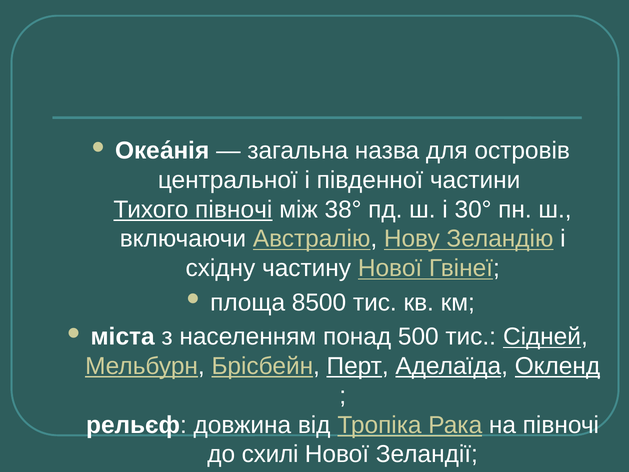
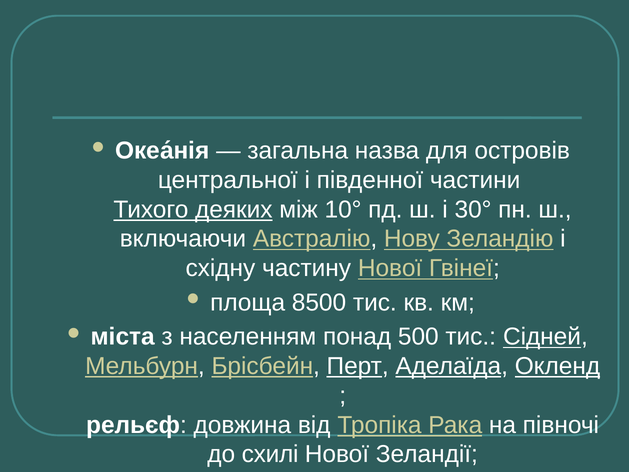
Тихого півночі: півночі -> деяких (234, 209)
38°: 38° -> 10° (343, 209)
